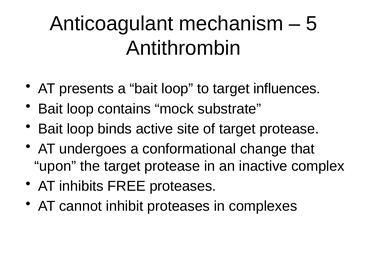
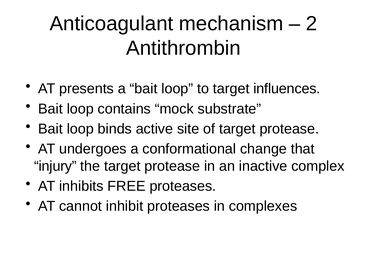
5: 5 -> 2 (312, 24)
upon: upon -> injury (55, 166)
